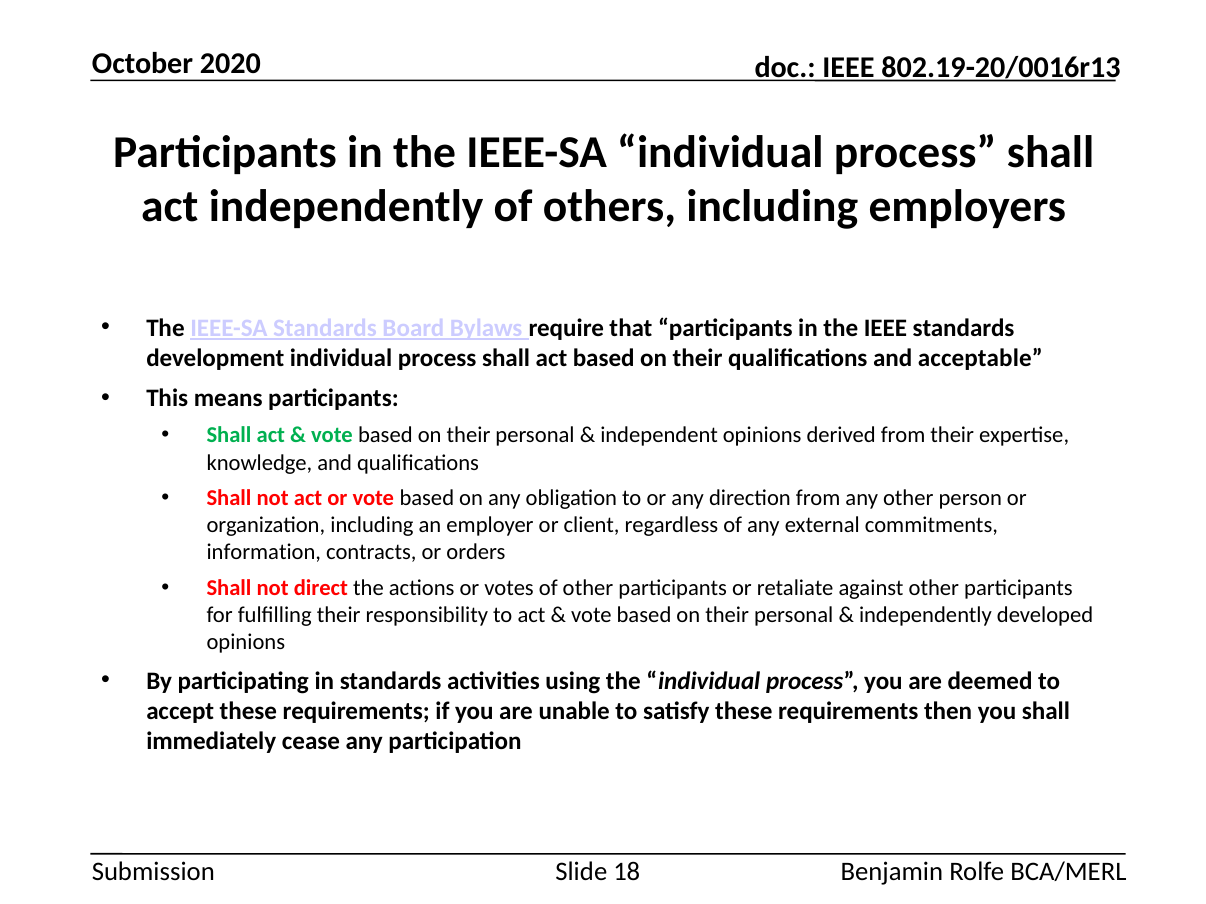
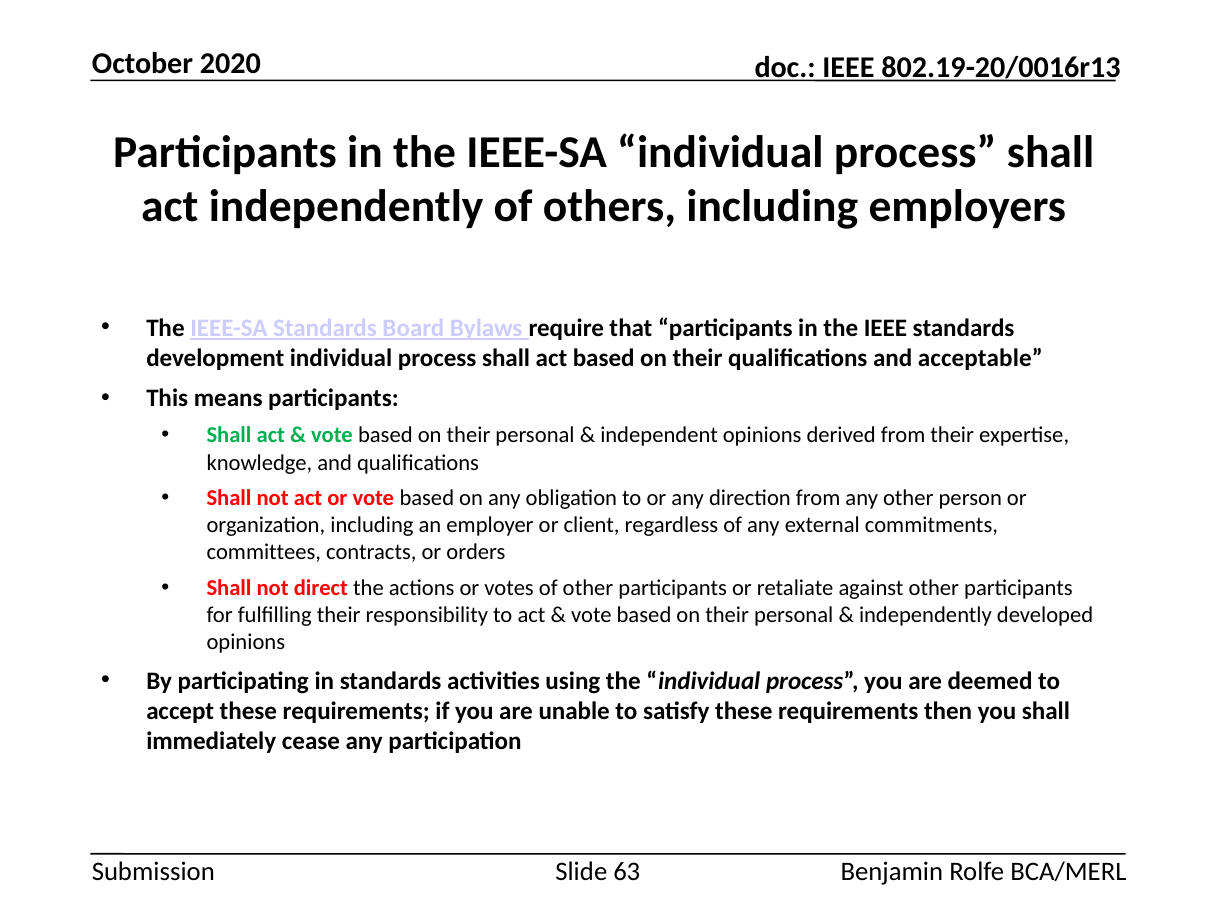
information: information -> committees (264, 553)
18: 18 -> 63 (627, 872)
